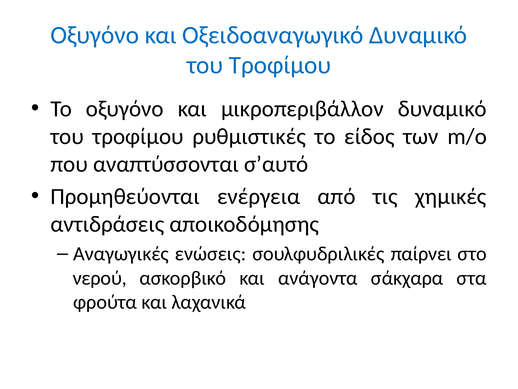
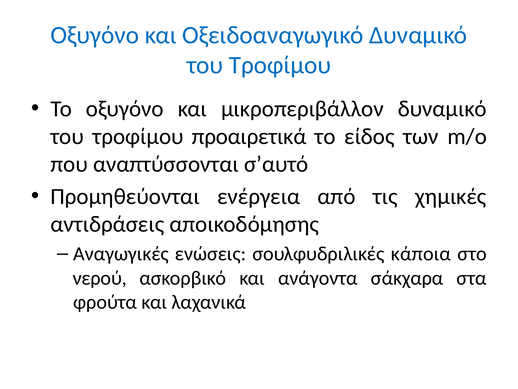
ρυθμιστικές: ρυθμιστικές -> προαιρετικά (249, 136)
παίρνει: παίρνει -> κάποια (421, 254)
